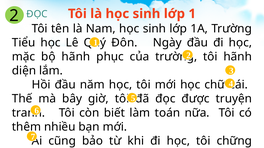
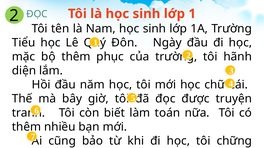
bộ hãnh: hãnh -> thêm (76, 57)
